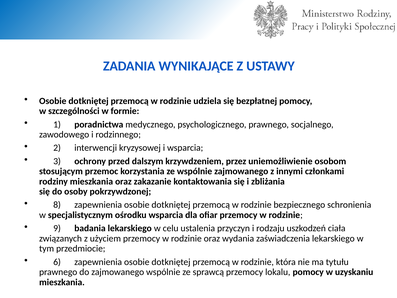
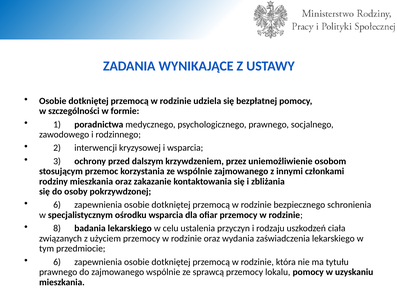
8: 8 -> 6 (57, 205)
9: 9 -> 8 (57, 228)
